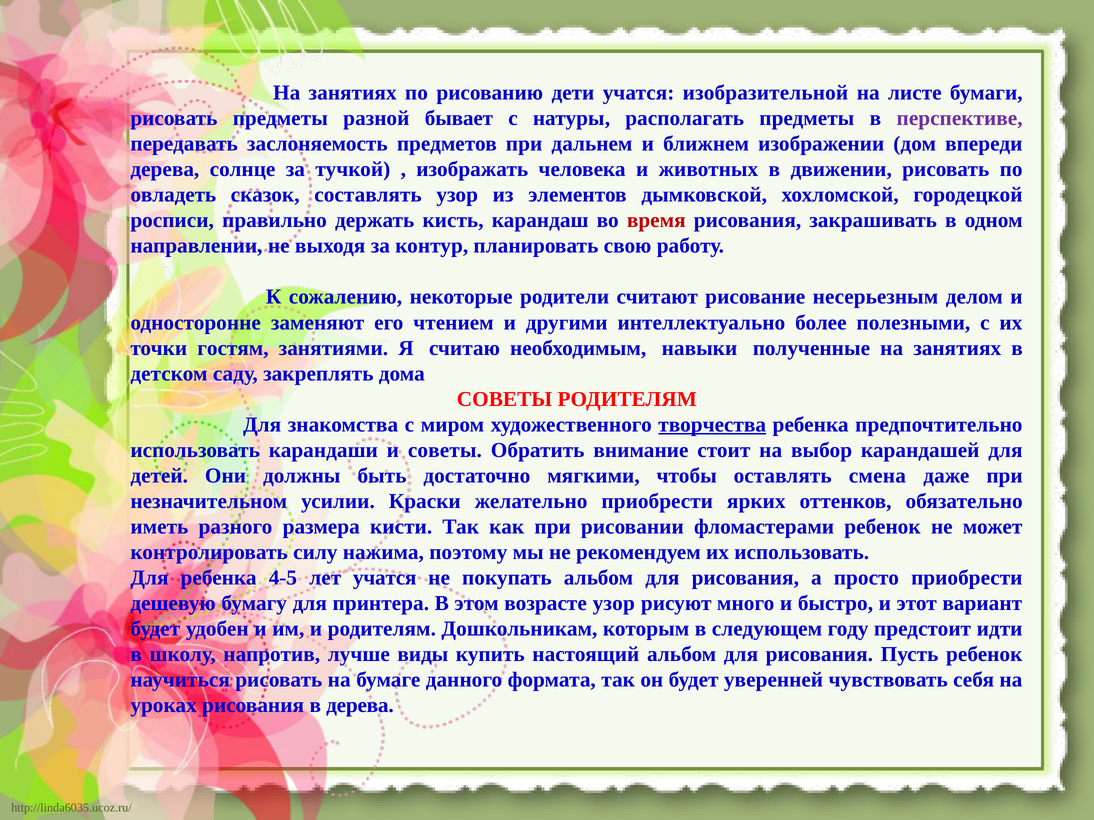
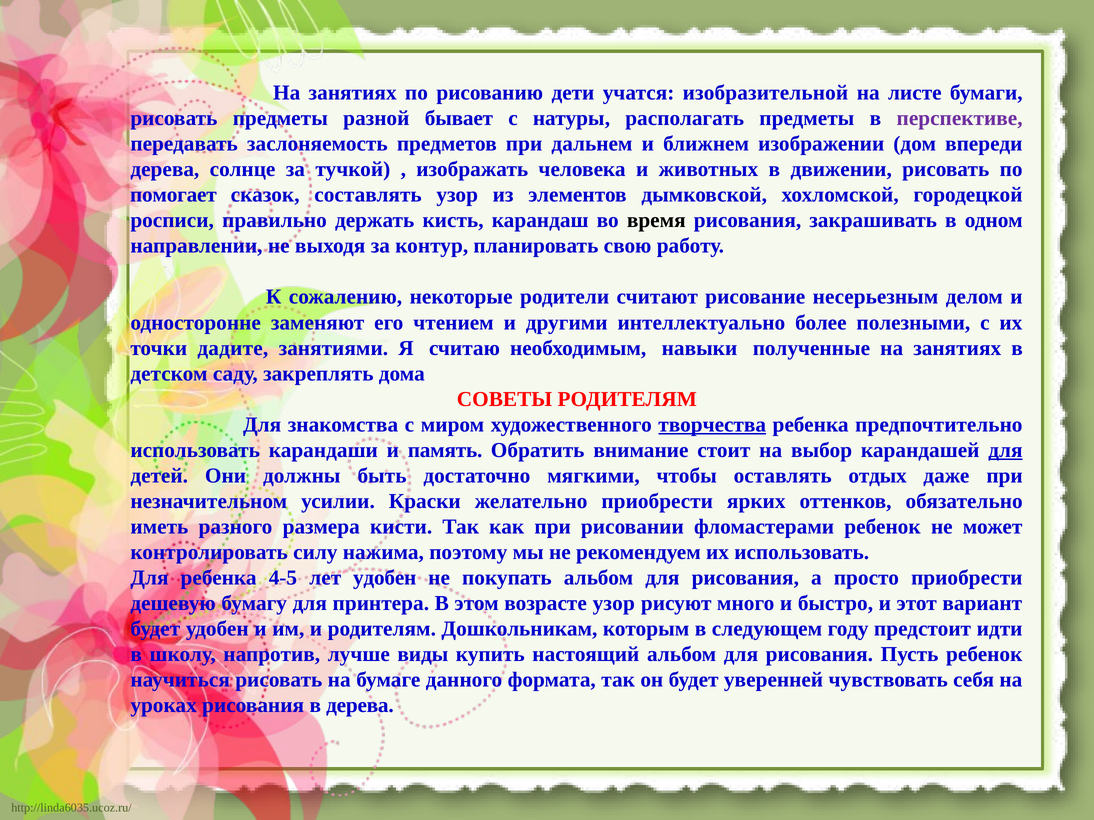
овладеть: овладеть -> помогает (173, 195)
время colour: red -> black (656, 221)
гостям: гостям -> дадите (233, 348)
и советы: советы -> память (445, 450)
для underline: none -> present (1005, 450)
смена: смена -> отдых (878, 476)
лет учатся: учатся -> удобен (385, 578)
